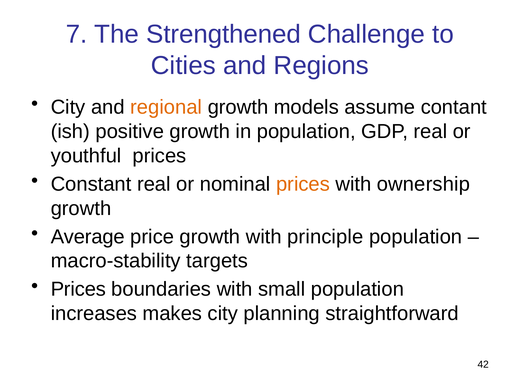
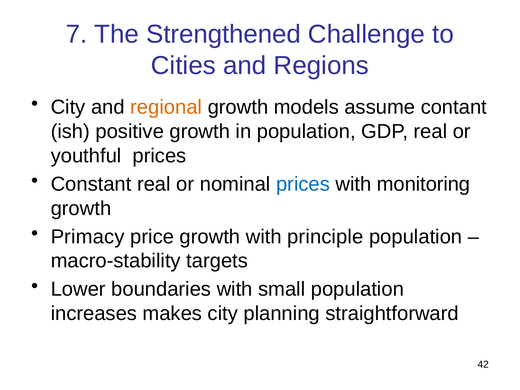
prices colour: orange -> blue (303, 184)
ownership: ownership -> monitoring (424, 184)
Average: Average -> Primacy (88, 237)
Prices: Prices -> Lower (78, 289)
